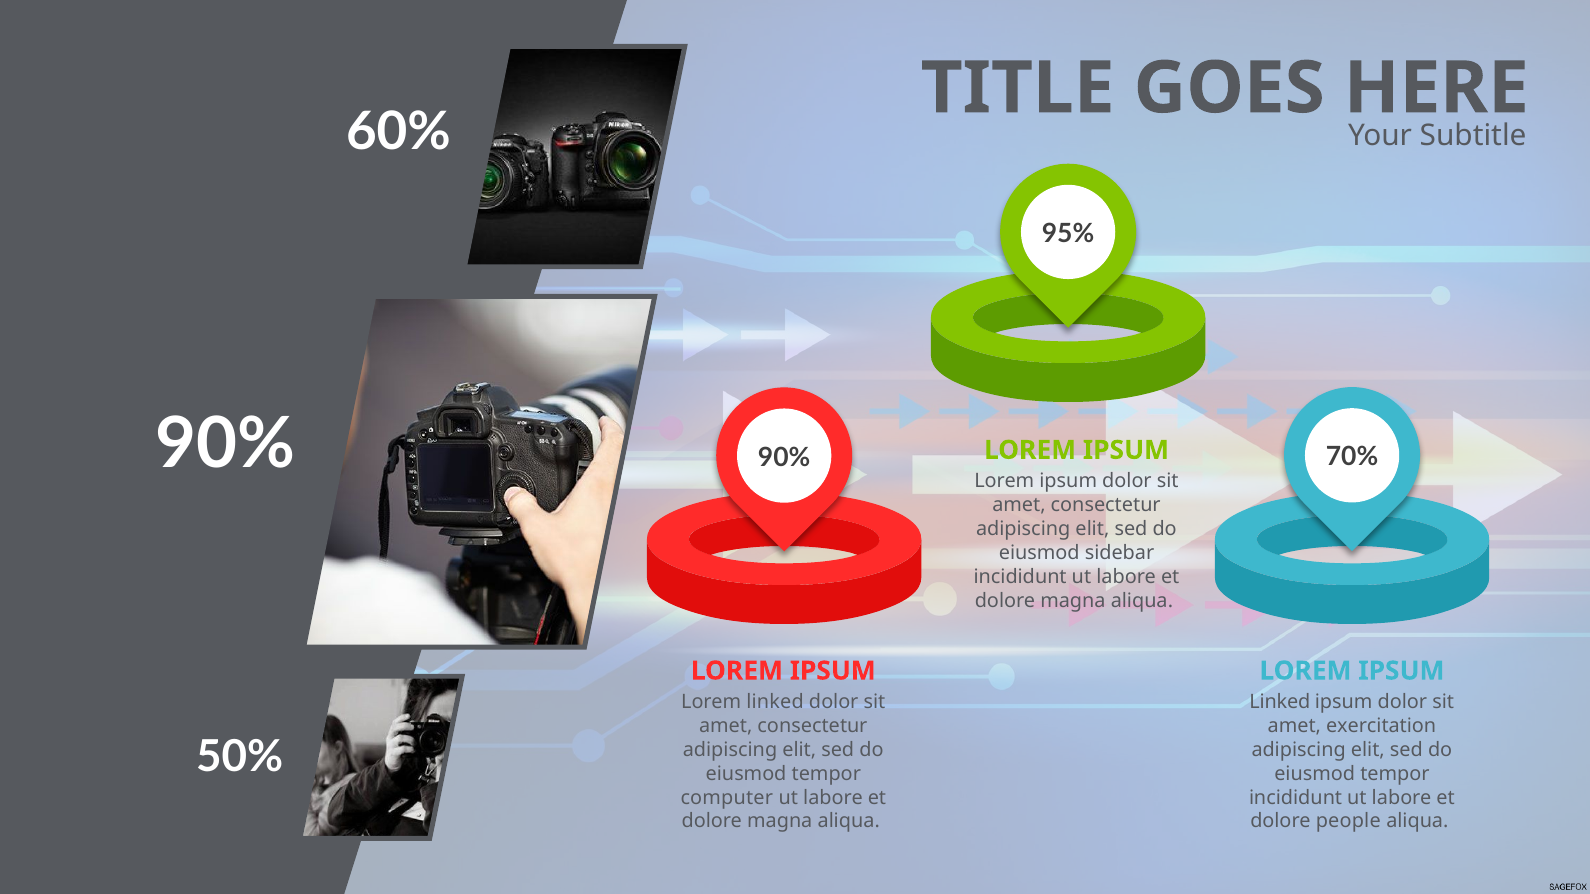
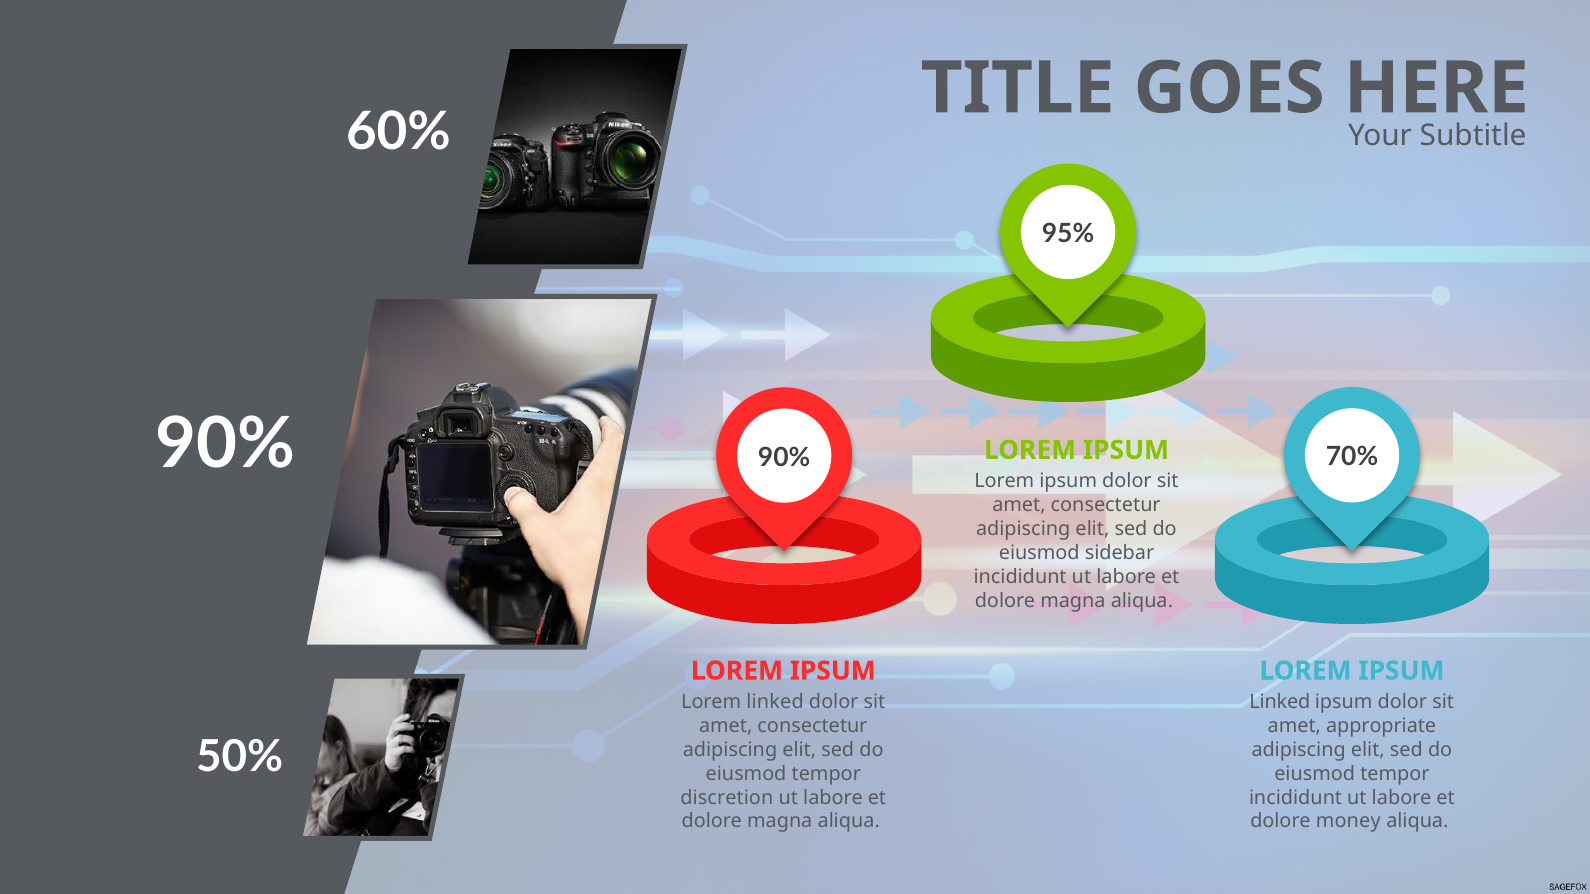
exercitation: exercitation -> appropriate (1381, 726)
computer: computer -> discretion (727, 798)
people: people -> money (1348, 822)
